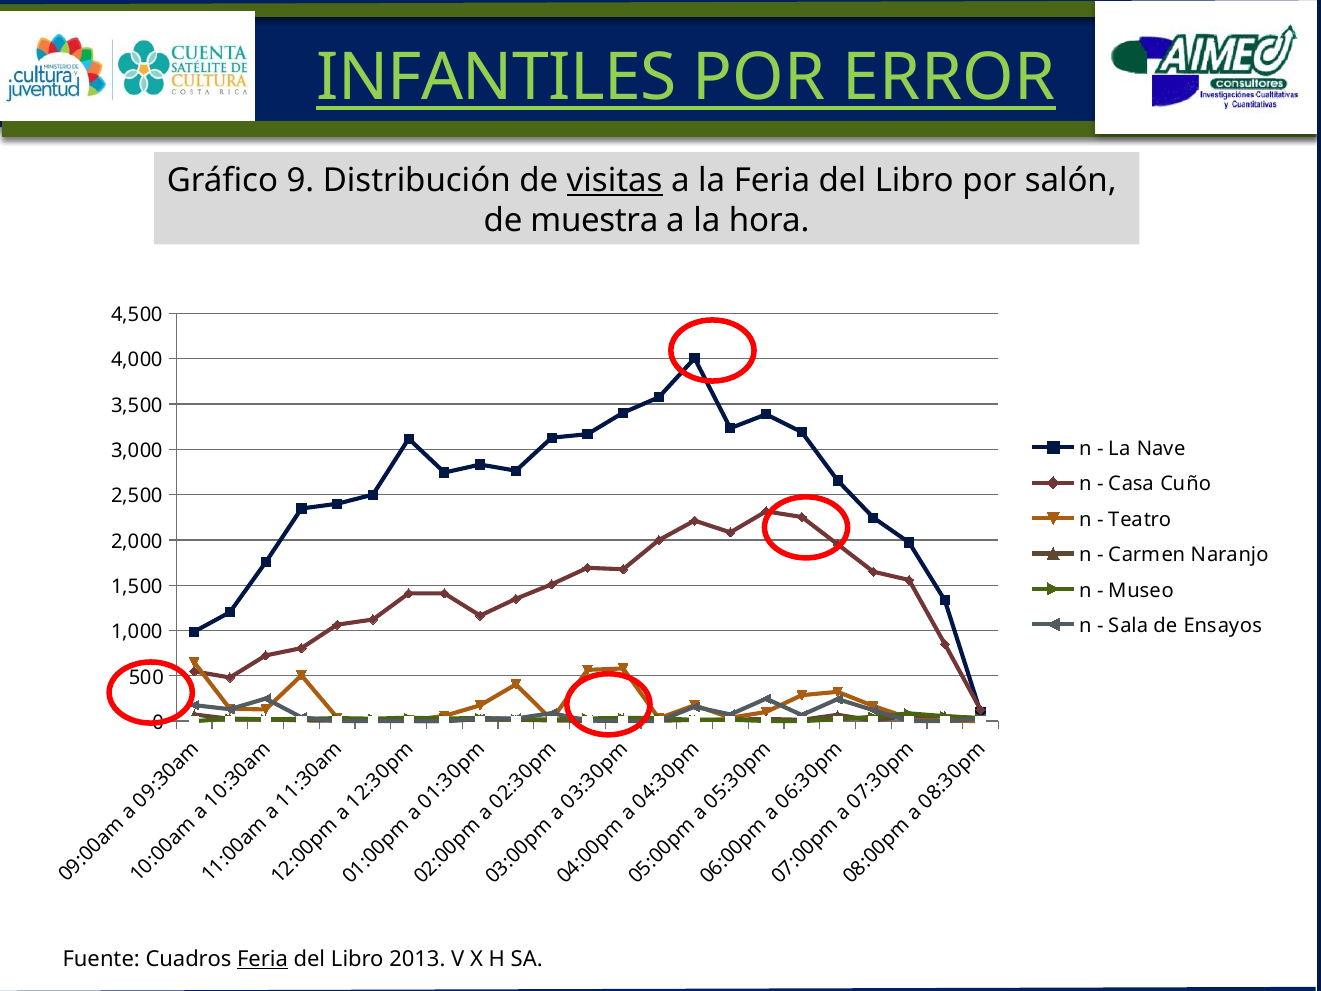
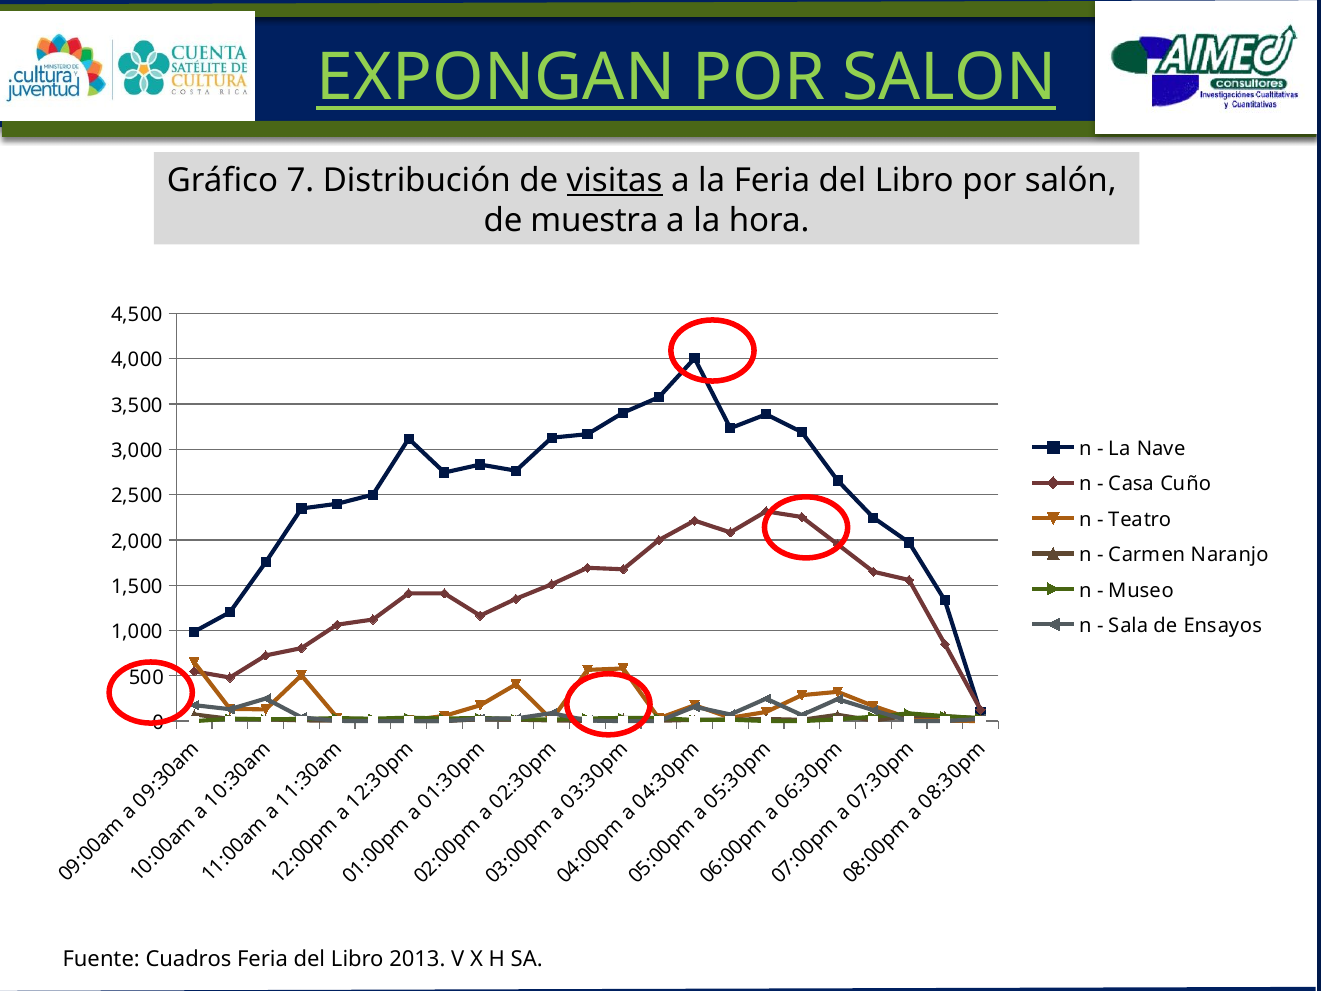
INFANTILES: INFANTILES -> EXPONGAN (496, 78)
ERROR: ERROR -> SALON (949, 78)
Gráfico 9: 9 -> 7 (300, 181)
Feria underline: present -> none (262, 959)
